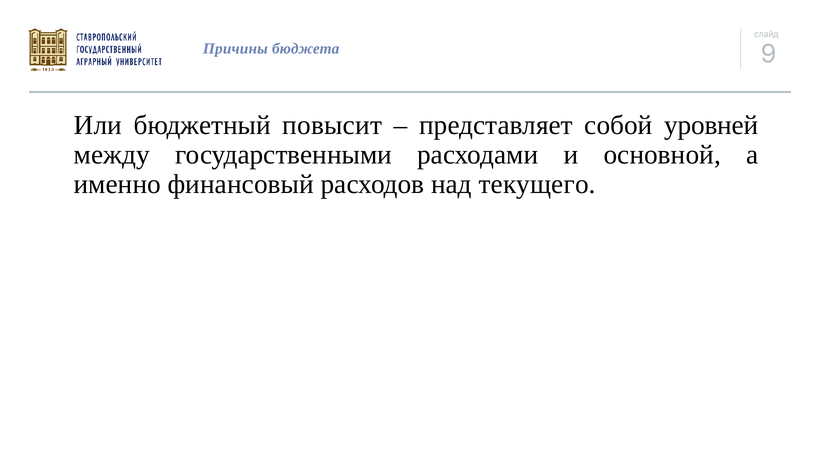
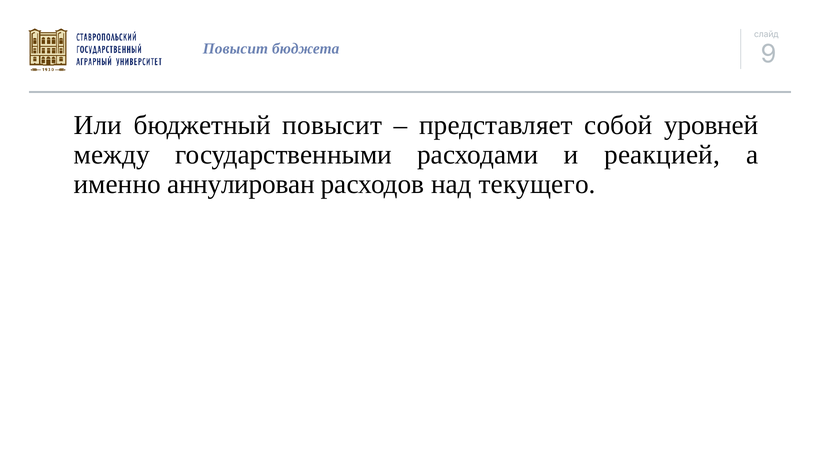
Причины: Причины -> Повысит (235, 49)
основной: основной -> реакцией (662, 155)
финансовый: финансовый -> аннулирован (241, 184)
